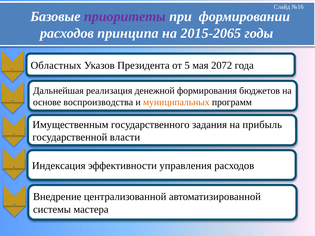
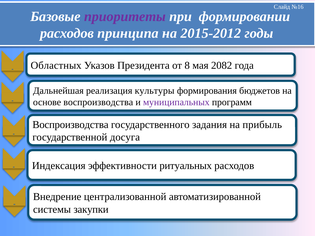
2015-2065: 2015-2065 -> 2015-2012 (211, 33)
5: 5 -> 8 (187, 65)
2072: 2072 -> 2082 (222, 65)
денежной: денежной -> культуры (155, 91)
муниципальных colour: orange -> purple (176, 102)
Имущественным: Имущественным -> Воспроизводства (71, 125)
власти: власти -> досуга (125, 137)
управления: управления -> ритуальных (186, 166)
мастера: мастера -> закупки (91, 210)
